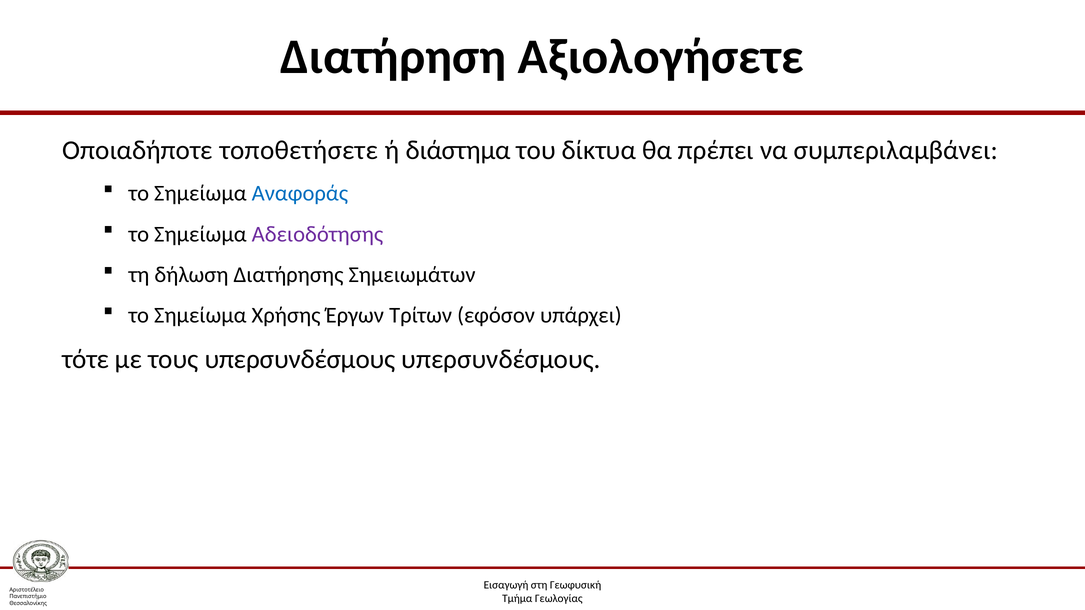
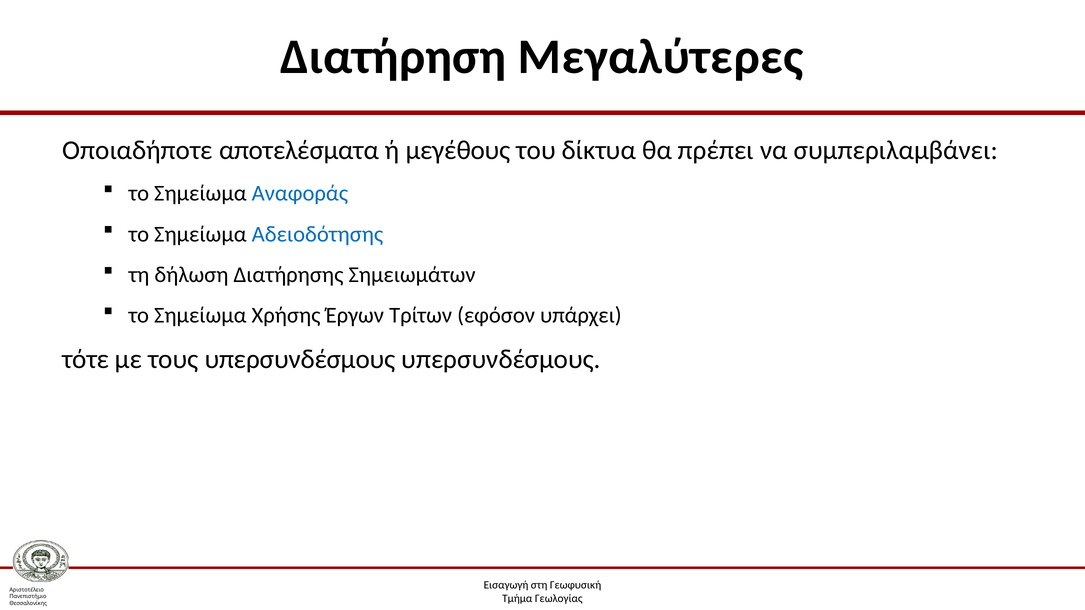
Αξιολογήσετε: Αξιολογήσετε -> Μεγαλύτερες (661, 57)
τοποθετήσετε: τοποθετήσετε -> αποτελέσματα (299, 150)
διάστημα: διάστημα -> μεγέθους (458, 150)
Αδειοδότησης colour: purple -> blue (317, 234)
